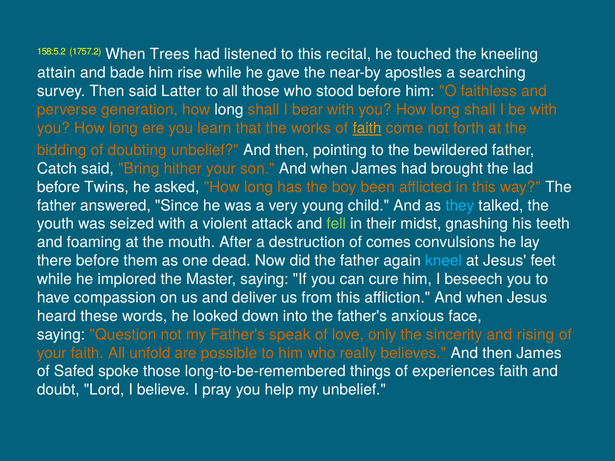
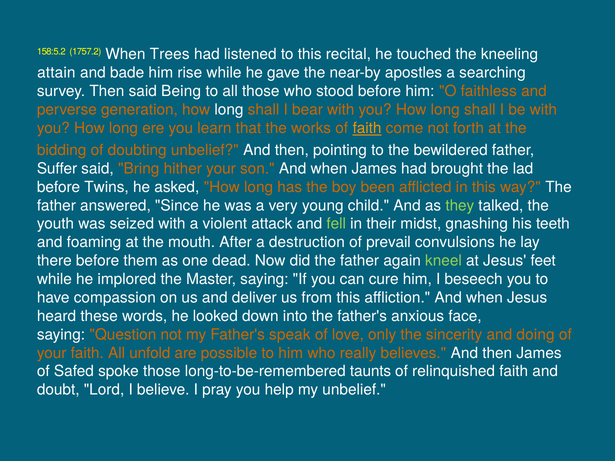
Latter: Latter -> Being (181, 91)
Catch: Catch -> Suffer (57, 169)
they colour: light blue -> light green (460, 206)
comes: comes -> prevail (388, 242)
kneel colour: light blue -> light green (443, 261)
rising: rising -> doing (536, 335)
things: things -> taunts (371, 372)
experiences: experiences -> relinquished (454, 372)
